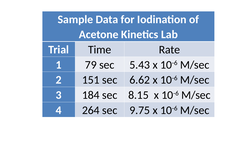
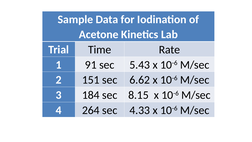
79: 79 -> 91 (91, 65)
9.75: 9.75 -> 4.33 (140, 110)
